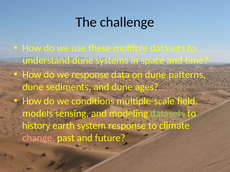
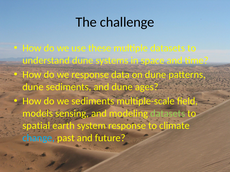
we conditions: conditions -> sediments (93, 101)
history: history -> spatial (36, 126)
change colour: pink -> light blue (39, 138)
